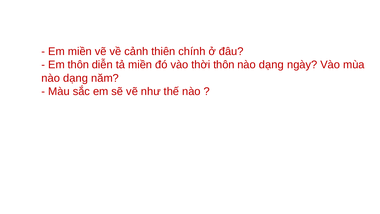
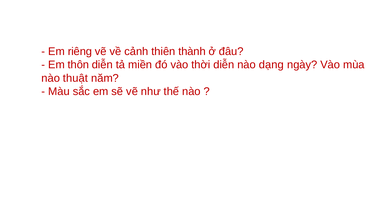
Em miền: miền -> riêng (80, 51)
chính: chính -> thành (192, 51)
thời thôn: thôn -> diễn (224, 65)
dạng: dạng -> thuật (76, 78)
